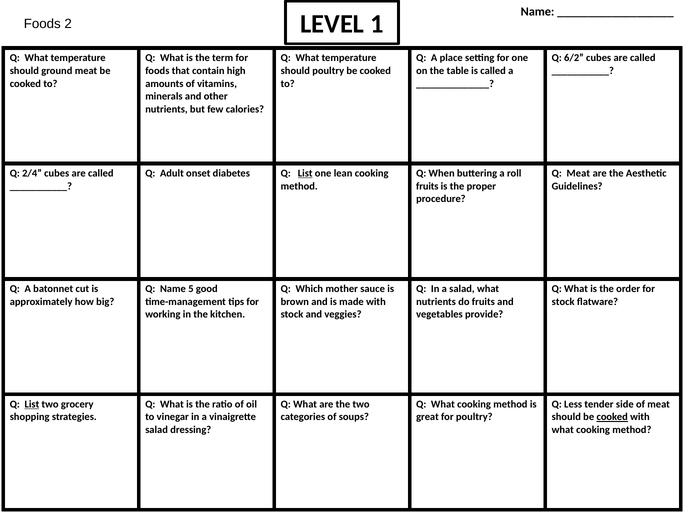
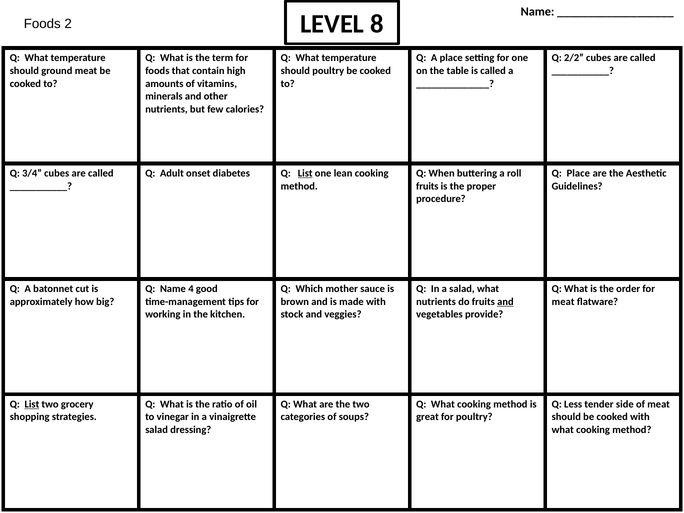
1: 1 -> 8 (377, 24)
6/2: 6/2 -> 2/2 (574, 58)
2/4: 2/4 -> 3/4 (32, 173)
Q Meat: Meat -> Place (578, 173)
5: 5 -> 4 (191, 289)
and underline: none -> present (505, 302)
stock: stock -> meat (563, 302)
cooked underline: present -> none (612, 417)
